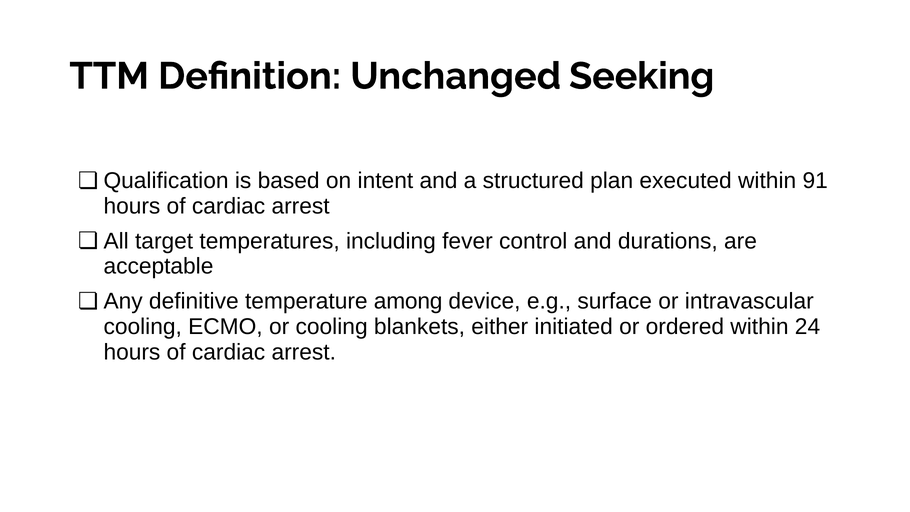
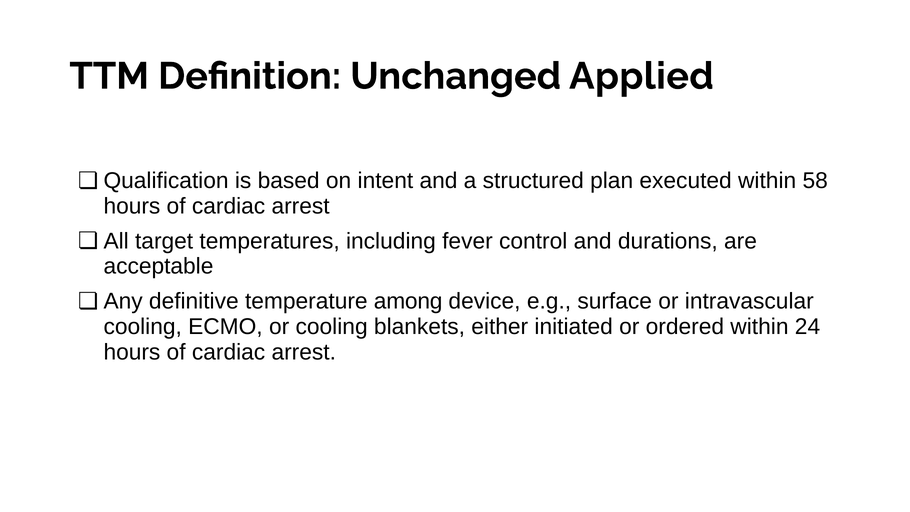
Seeking: Seeking -> Applied (641, 76)
91: 91 -> 58 (815, 181)
